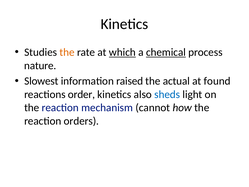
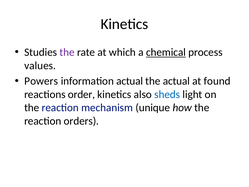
the colour: orange -> purple (67, 52)
which underline: present -> none (122, 52)
nature: nature -> values (40, 66)
Slowest: Slowest -> Powers (41, 81)
information raised: raised -> actual (130, 81)
cannot: cannot -> unique (153, 108)
